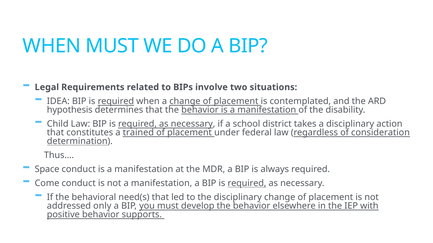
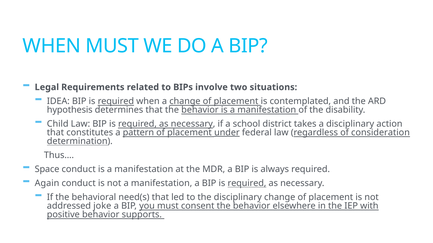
trained: trained -> pattern (138, 133)
under underline: none -> present (227, 133)
Come: Come -> Again (47, 184)
only: only -> joke (102, 206)
develop: develop -> consent (198, 206)
